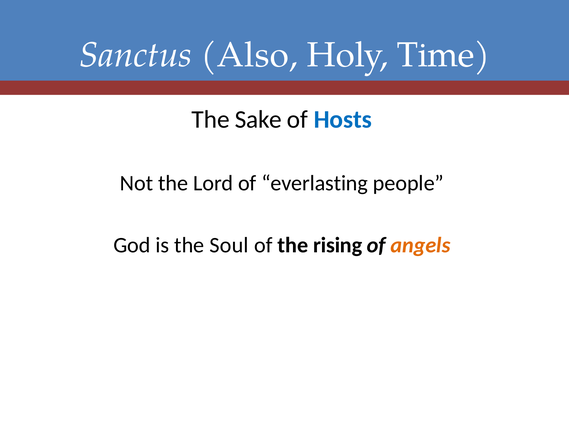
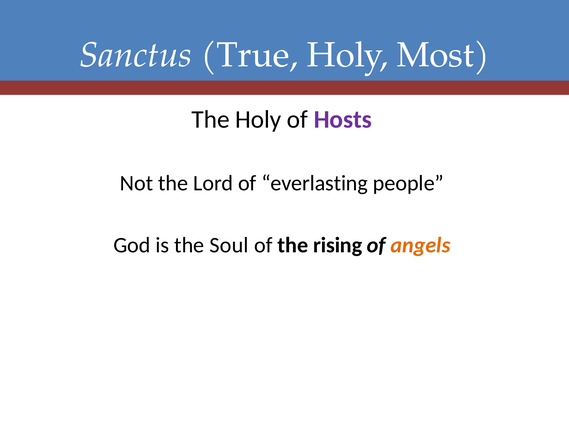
Also: Also -> True (249, 55)
Time: Time -> Most (443, 55)
The Sake: Sake -> Holy (258, 119)
Hosts colour: blue -> purple (343, 119)
